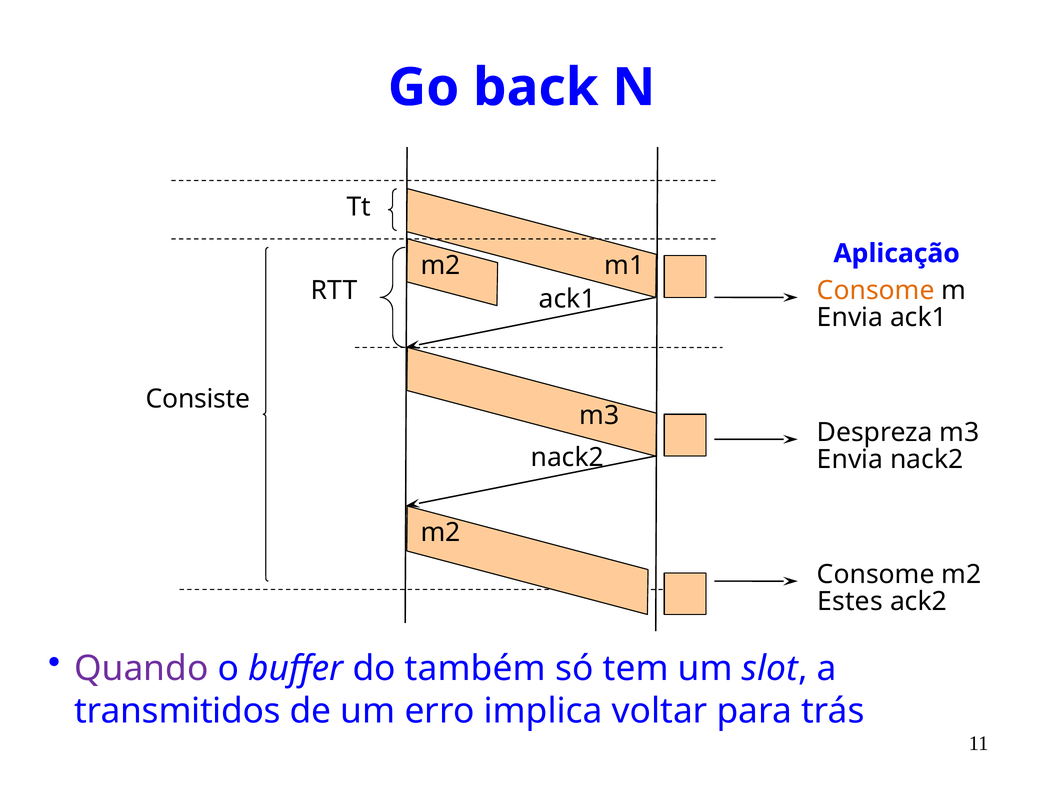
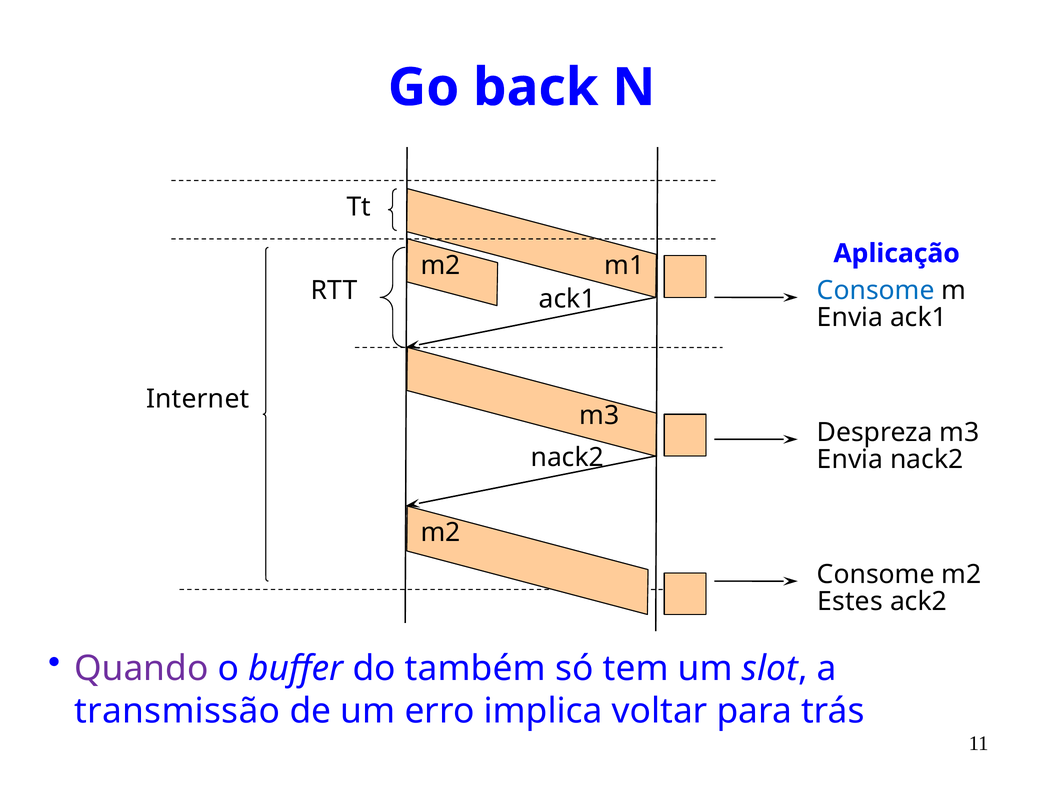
Consome colour: orange -> blue (876, 291)
Consiste: Consiste -> Internet (198, 399)
transmitidos: transmitidos -> transmissão (177, 712)
